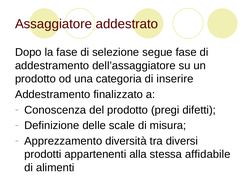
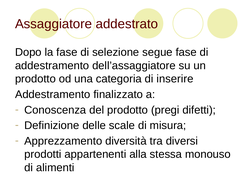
affidabile: affidabile -> monouso (208, 155)
